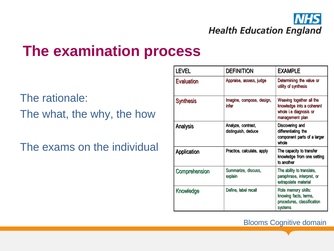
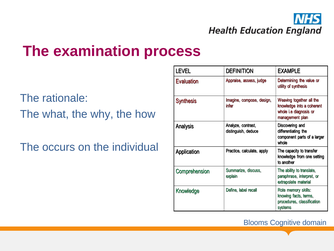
exams: exams -> occurs (59, 147)
